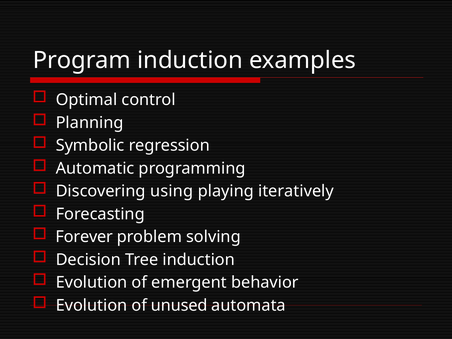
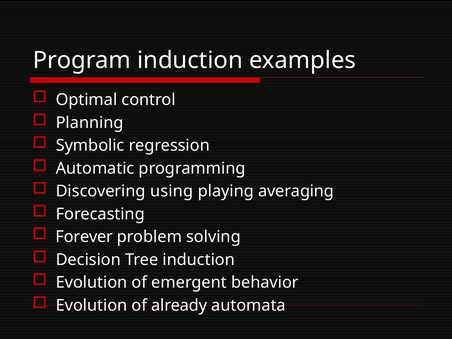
iteratively: iteratively -> averaging (296, 191)
unused: unused -> already (179, 305)
